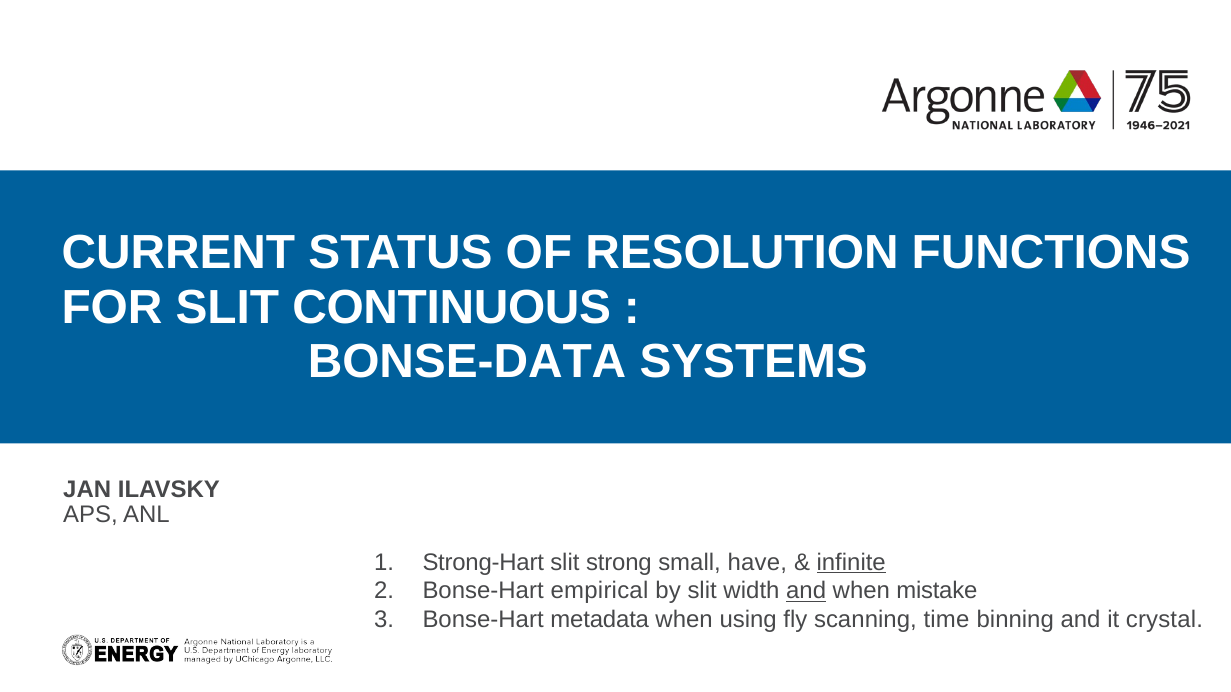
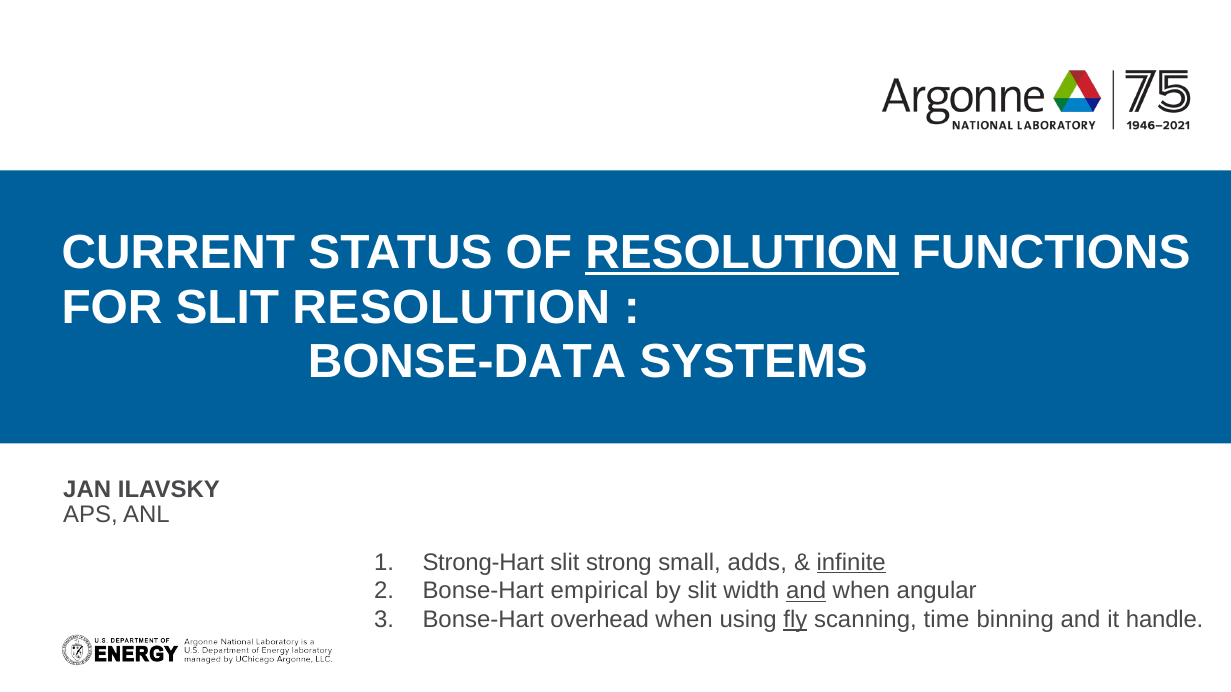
RESOLUTION underline: none -> present (742, 253)
SLIT CONTINUOUS: CONTINUOUS -> RESOLUTION (451, 308)
have: have -> adds (757, 563)
mistake: mistake -> angular (937, 591)
metadata: metadata -> overhead (600, 620)
fly underline: none -> present (795, 620)
crystal: crystal -> handle (1165, 620)
